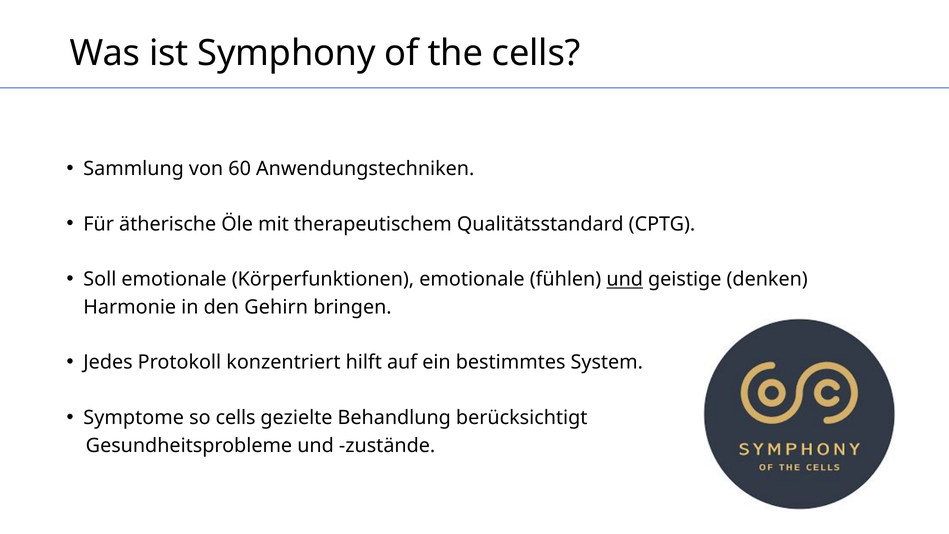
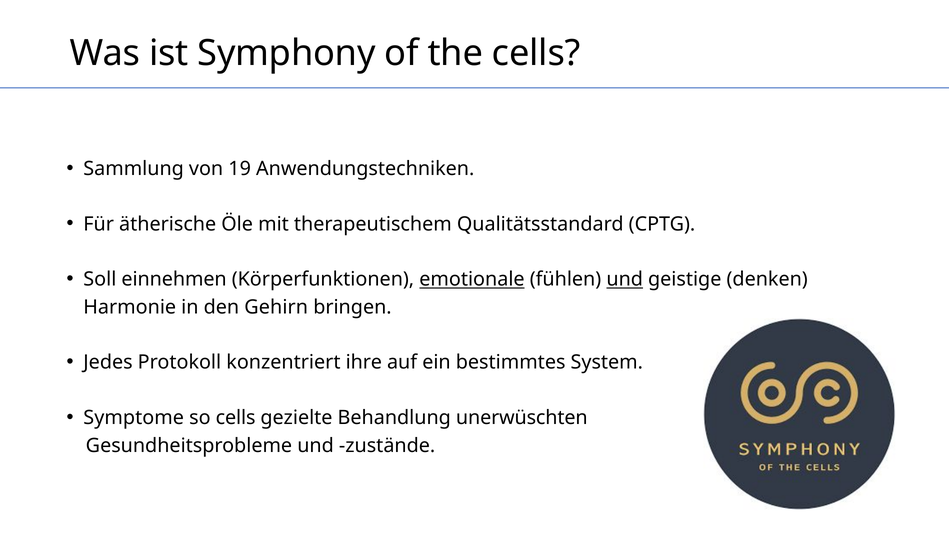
60: 60 -> 19 (240, 169)
Soll emotionale: emotionale -> einnehmen (174, 279)
emotionale underline: none -> present (472, 279)
hilft: hilft -> ihre (364, 362)
berücksichtigt: berücksichtigt -> unerwüschten (522, 418)
